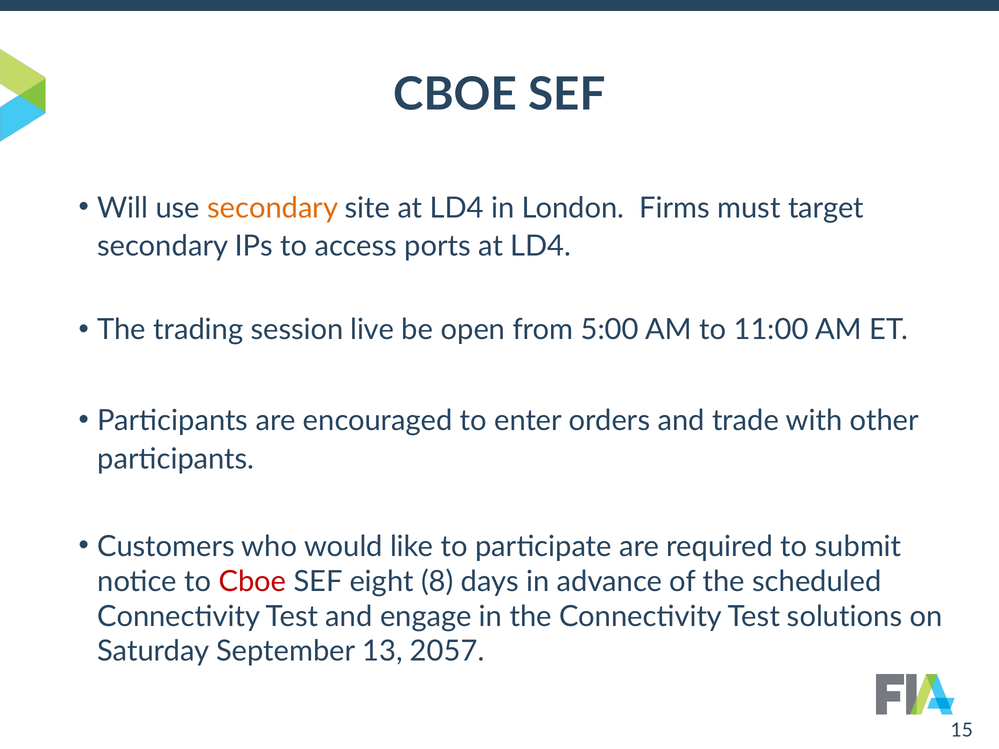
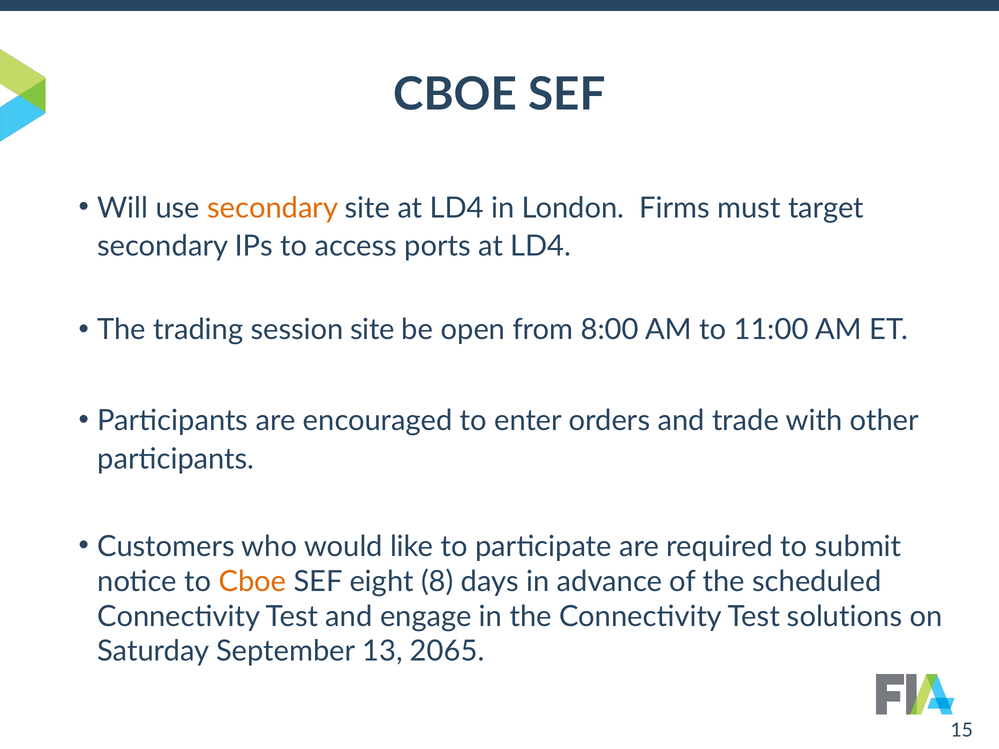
session live: live -> site (372, 330)
5:00: 5:00 -> 8:00 (610, 330)
Cboe colour: red -> orange (252, 582)
2057: 2057 -> 2065 (447, 652)
